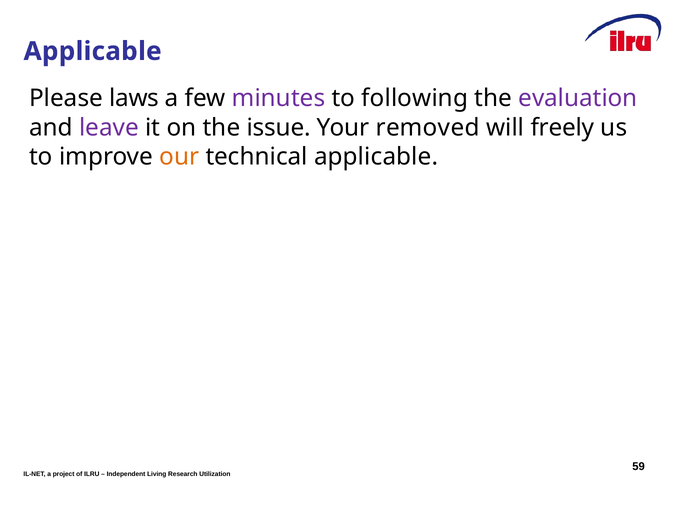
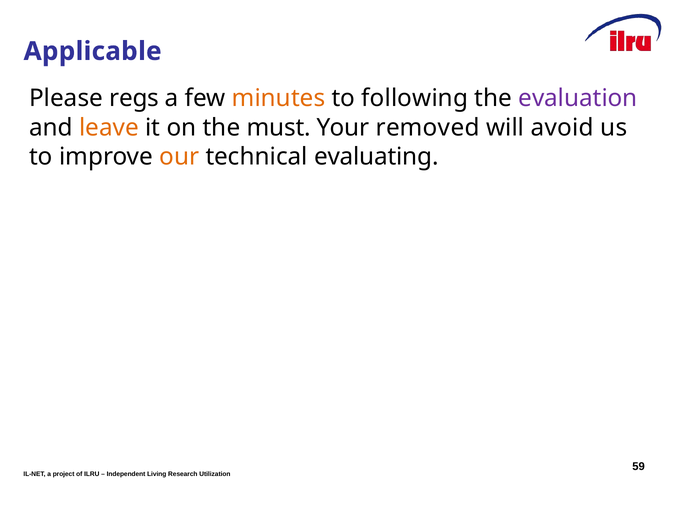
laws: laws -> regs (134, 98)
minutes colour: purple -> orange (279, 98)
leave colour: purple -> orange (109, 127)
issue: issue -> must (279, 127)
freely: freely -> avoid (562, 127)
technical applicable: applicable -> evaluating (376, 157)
